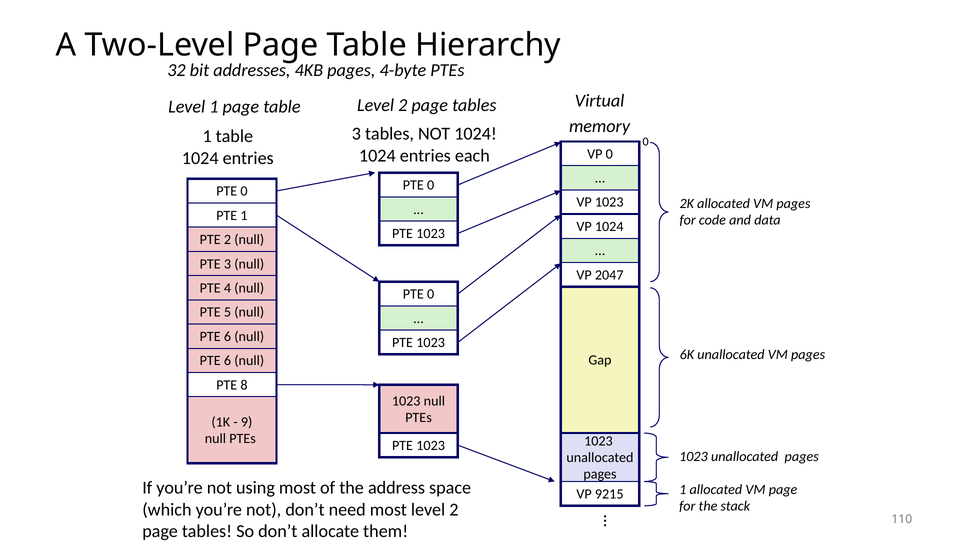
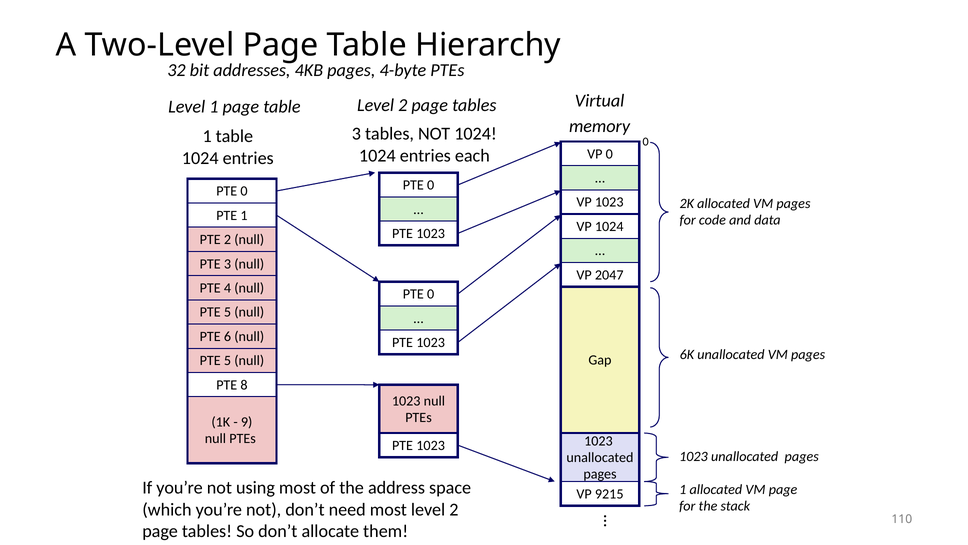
6: 6 -> 5 (227, 360)
